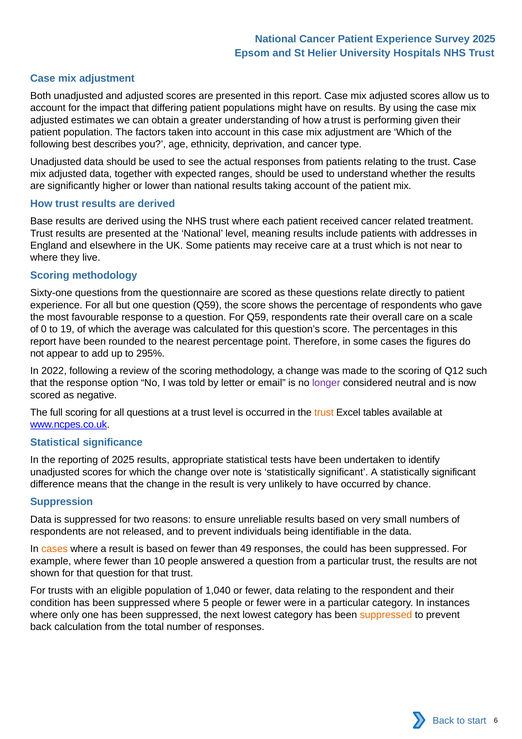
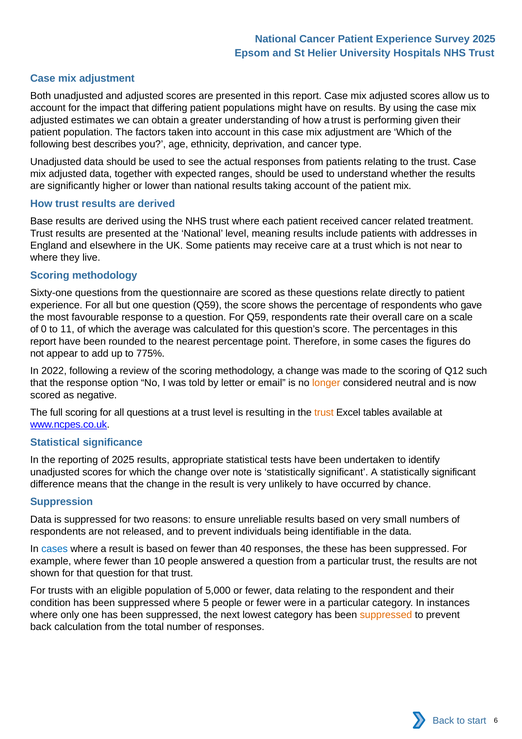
19: 19 -> 11 (67, 329)
295%: 295% -> 775% (150, 353)
longer colour: purple -> orange (326, 383)
is occurred: occurred -> resulting (265, 412)
cases colour: orange -> blue (55, 549)
49: 49 -> 40 (246, 549)
the could: could -> these (335, 549)
1,040: 1,040 -> 5,000 (218, 590)
